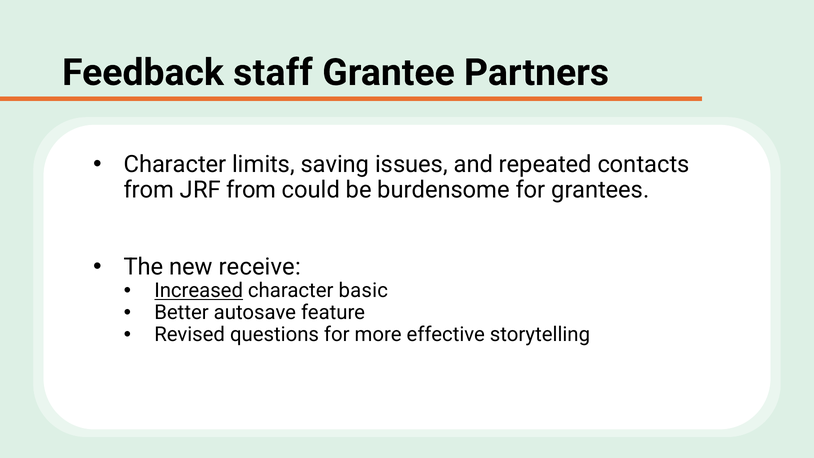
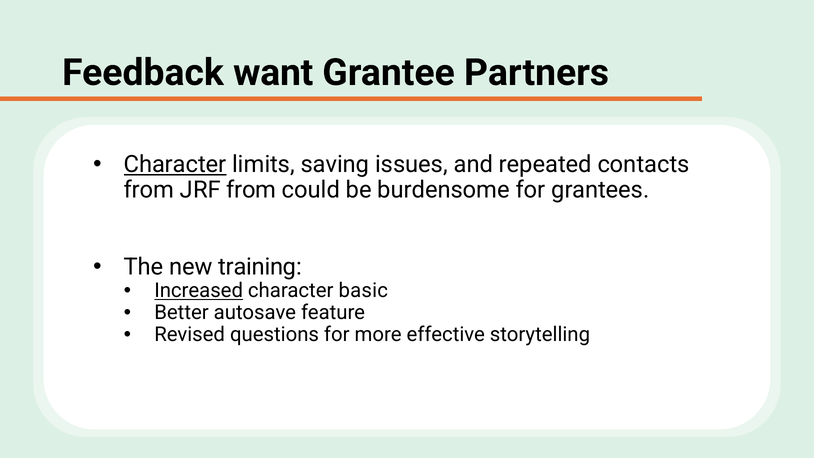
staff: staff -> want (273, 73)
Character underline: none -> present (175, 164)
receive: receive -> training (260, 267)
